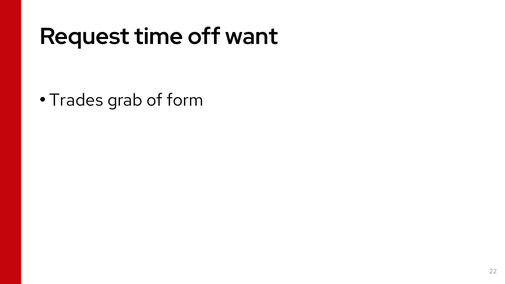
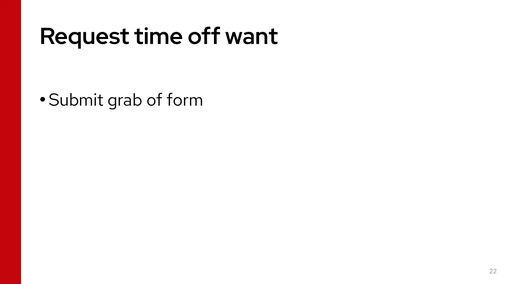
Trades: Trades -> Submit (76, 100)
